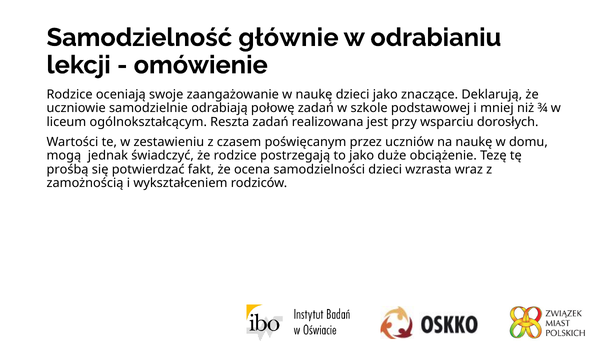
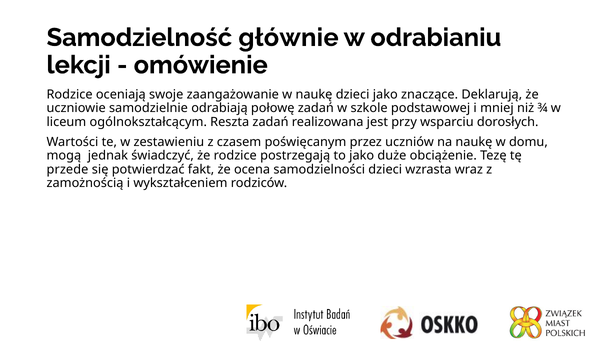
prośbą: prośbą -> przede (67, 170)
